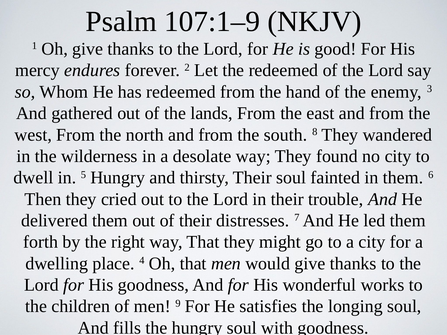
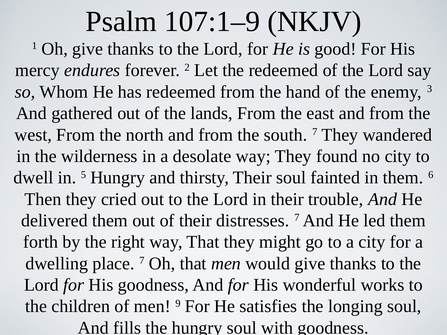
south 8: 8 -> 7 (315, 132)
place 4: 4 -> 7 (142, 261)
